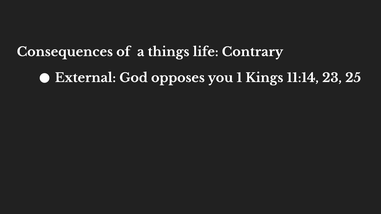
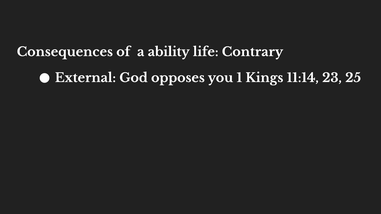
things: things -> ability (169, 52)
